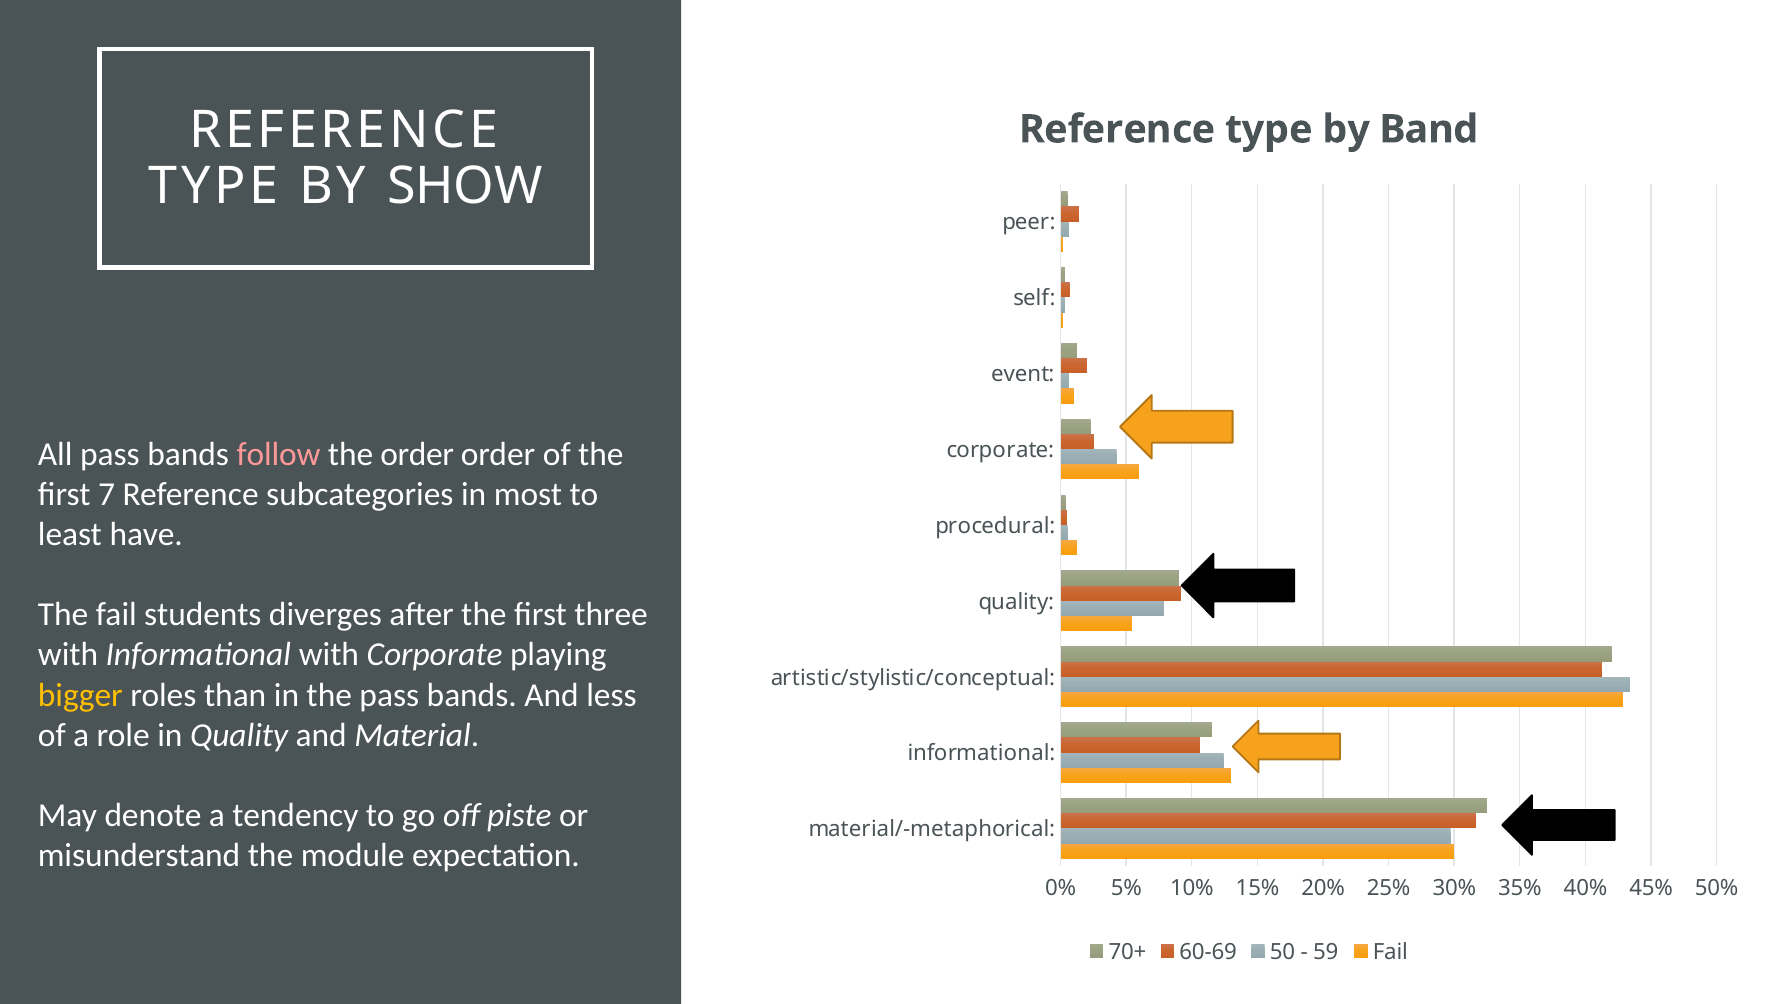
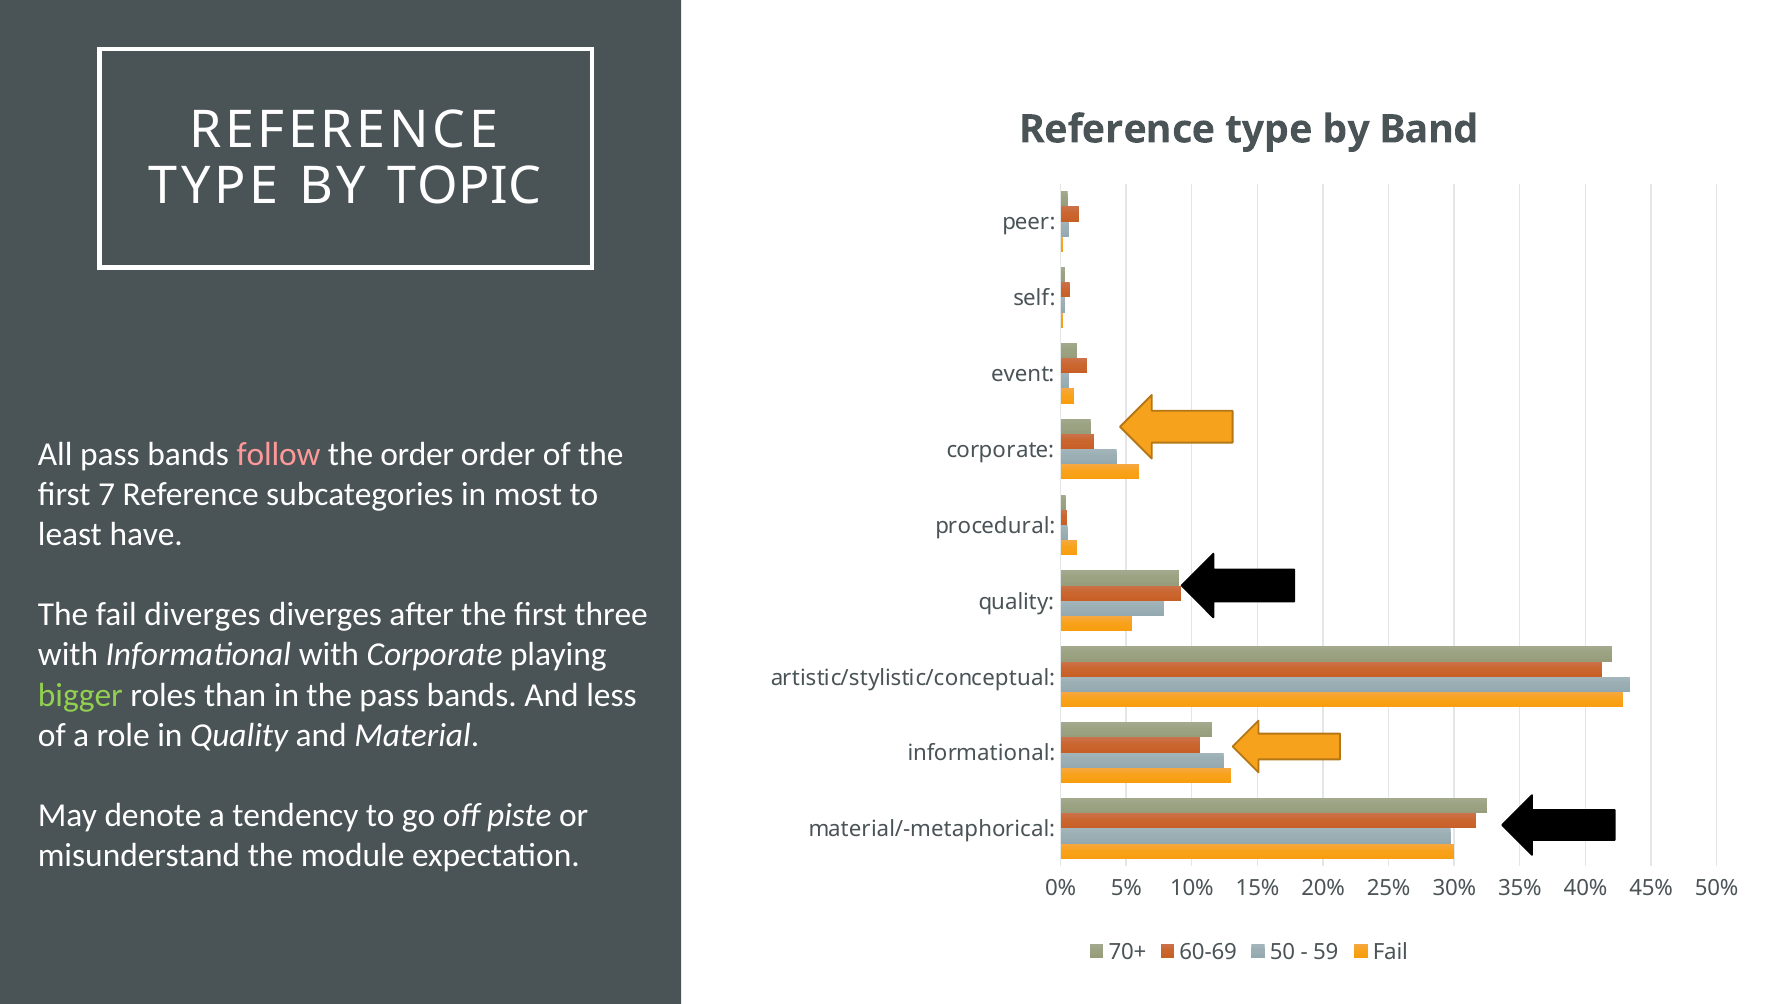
SHOW: SHOW -> TOPIC (465, 186)
fail students: students -> diverges (203, 614)
bigger colour: yellow -> light green (80, 695)
